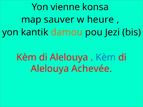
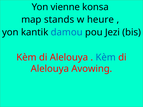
sauver: sauver -> stands (59, 20)
damou colour: orange -> blue (67, 32)
Achevée: Achevée -> Avowing (92, 69)
